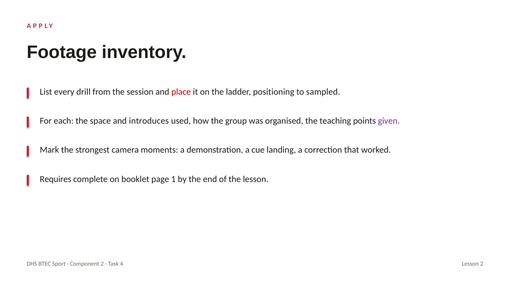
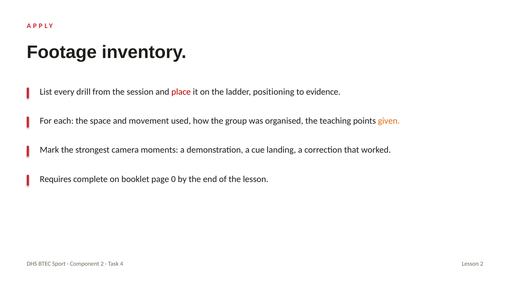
sampled: sampled -> evidence (323, 92)
introduces: introduces -> movement (149, 121)
given colour: purple -> orange (389, 121)
1: 1 -> 0 (173, 179)
